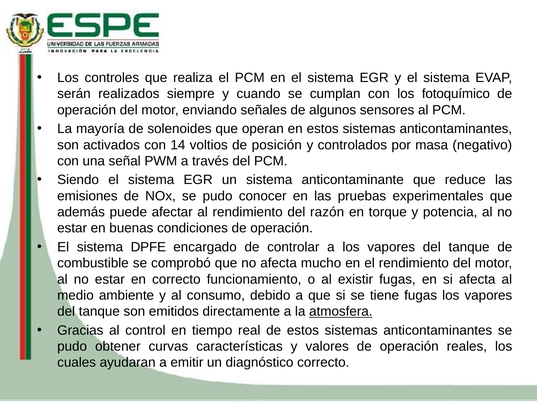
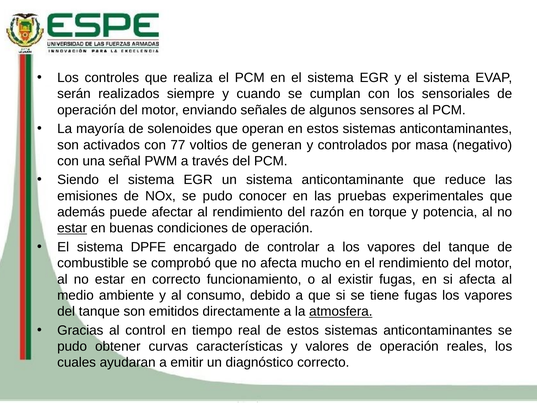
fotoquímico: fotoquímico -> sensoriales (456, 94)
14: 14 -> 77 (178, 145)
posición: posición -> generan (277, 145)
estar underline: none -> present (72, 228)
